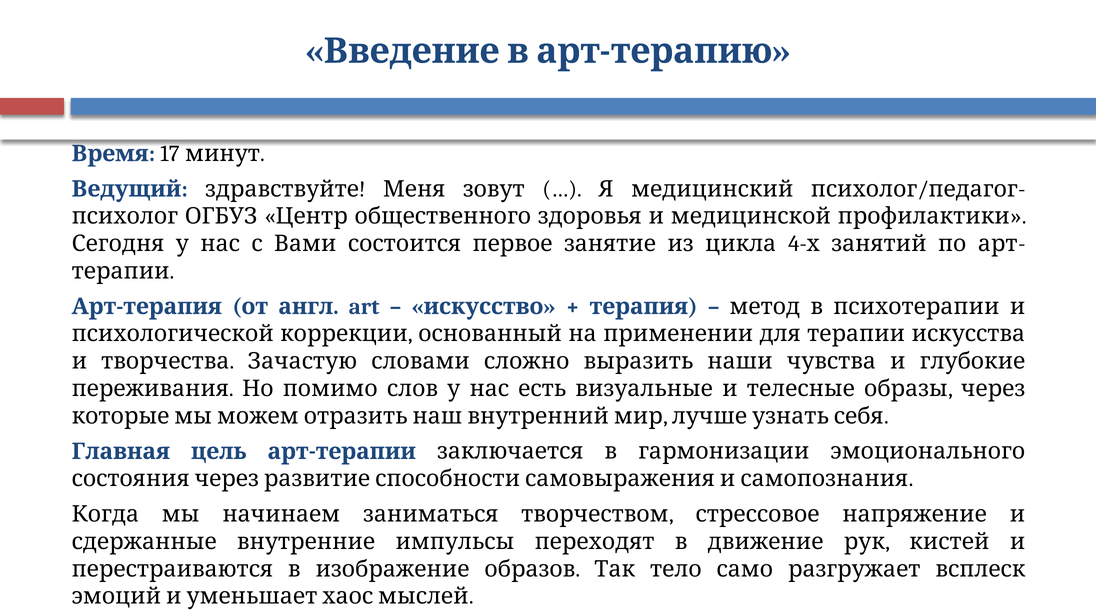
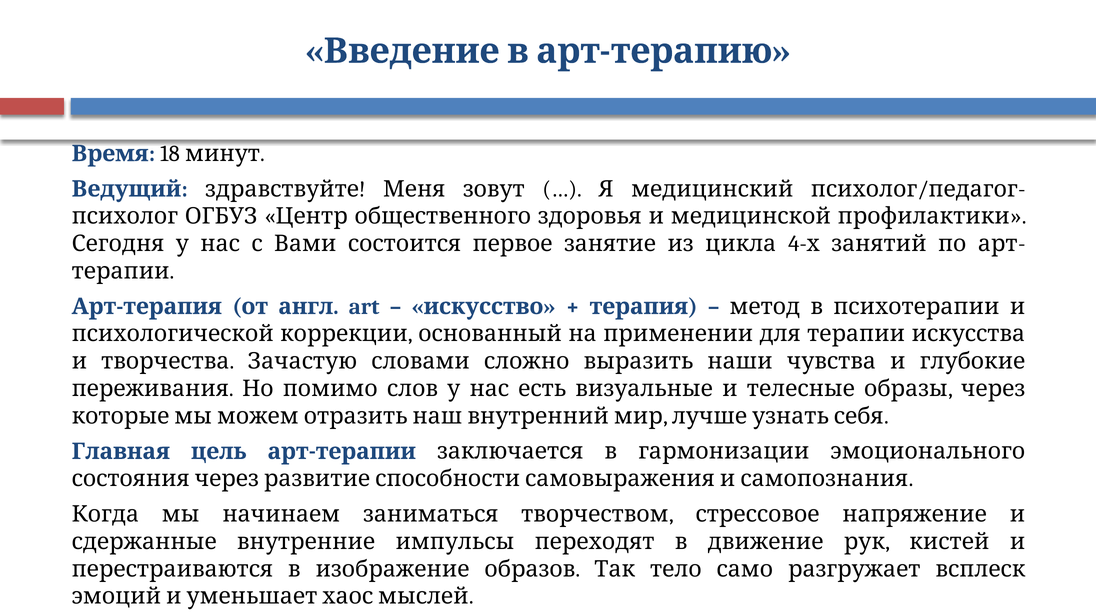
17: 17 -> 18 (170, 154)
